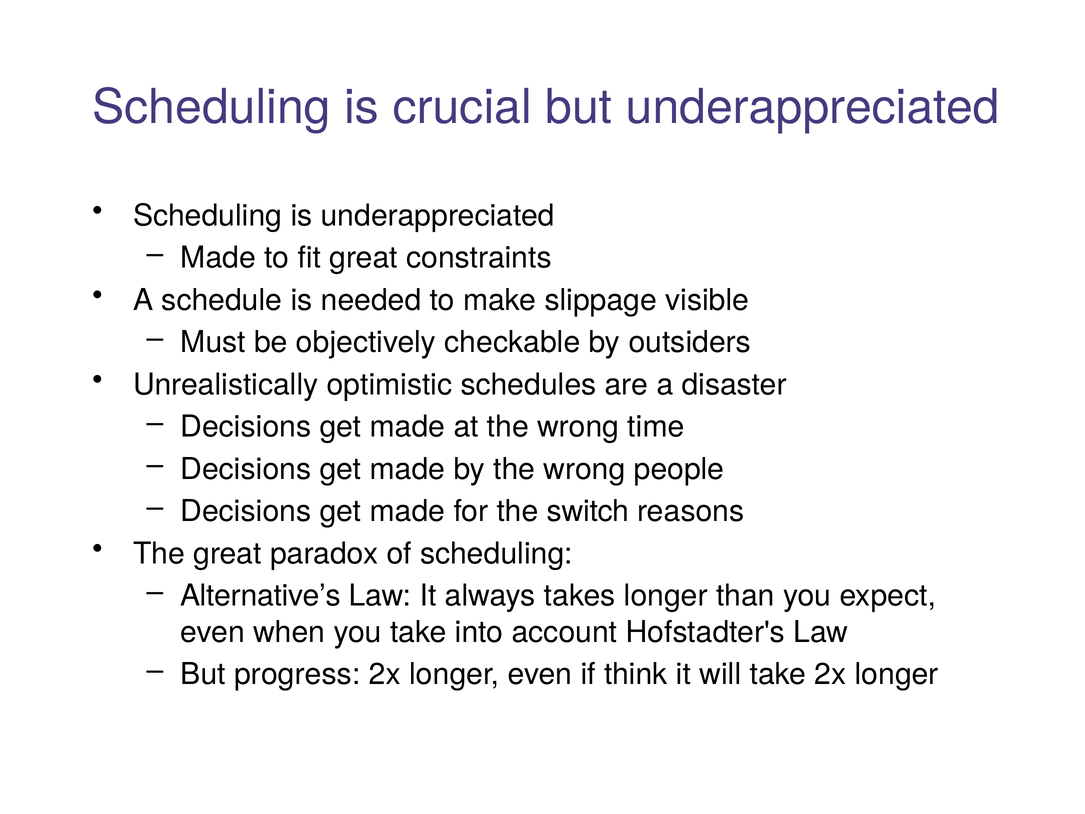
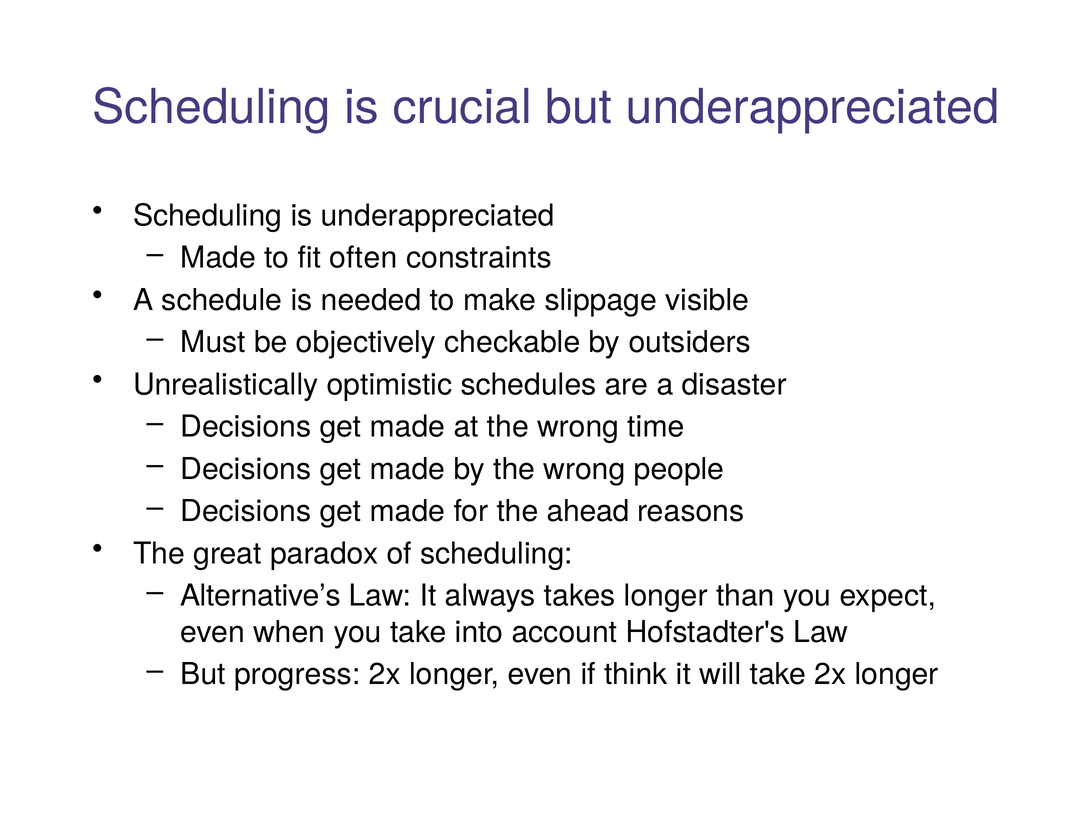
fit great: great -> often (363, 258)
switch: switch -> ahead (588, 511)
